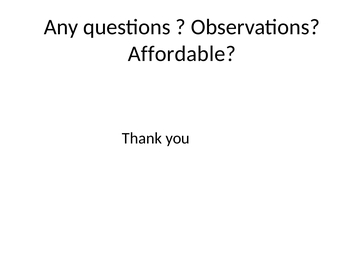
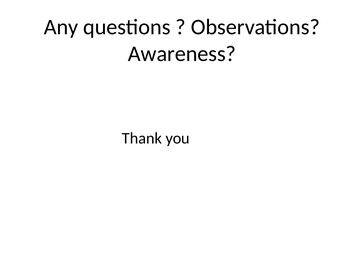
Affordable: Affordable -> Awareness (182, 54)
